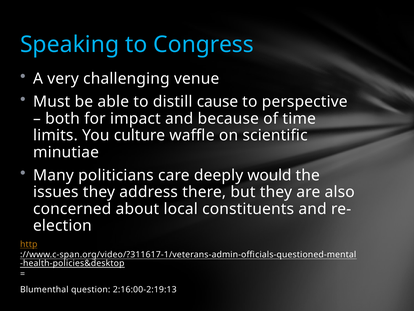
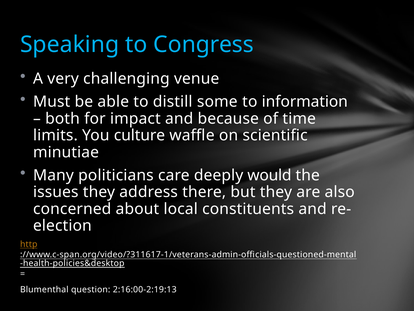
cause: cause -> some (217, 102)
perspective: perspective -> information (305, 102)
